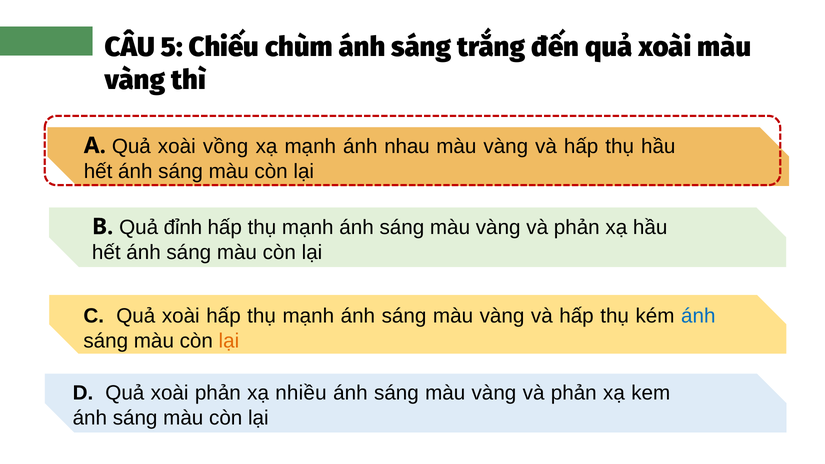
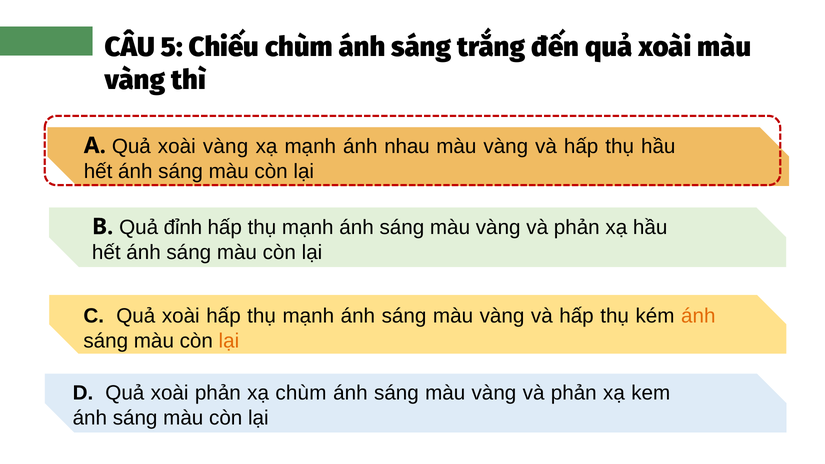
xoài vồng: vồng -> vàng (226, 146)
ánh colour: blue -> orange (698, 316)
xạ nhiều: nhiều -> chùm (301, 393)
